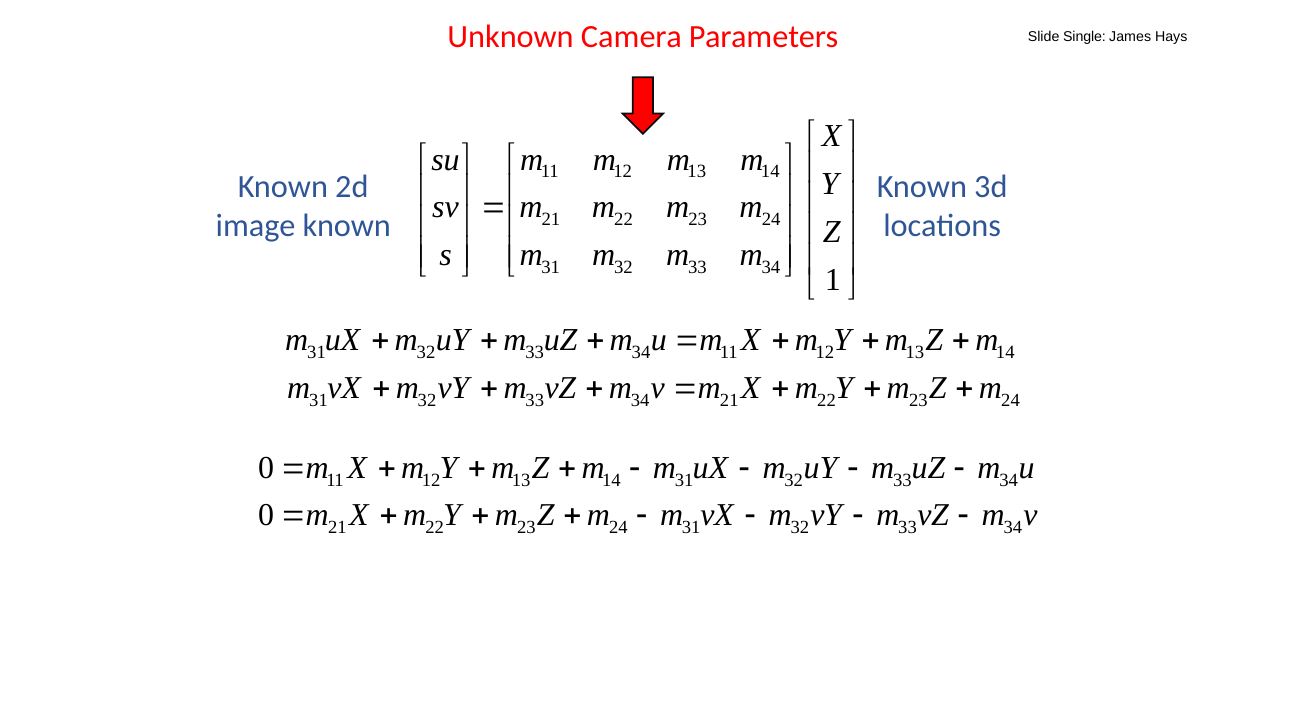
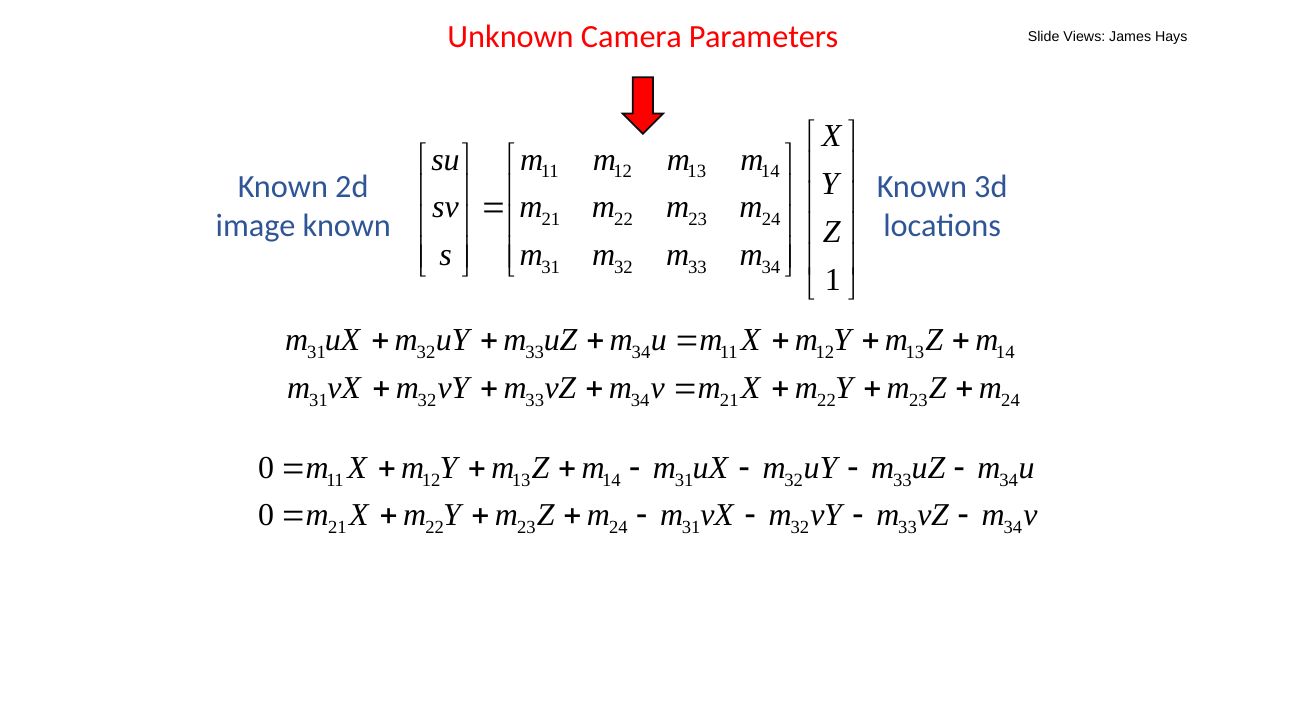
Single: Single -> Views (1084, 36)
